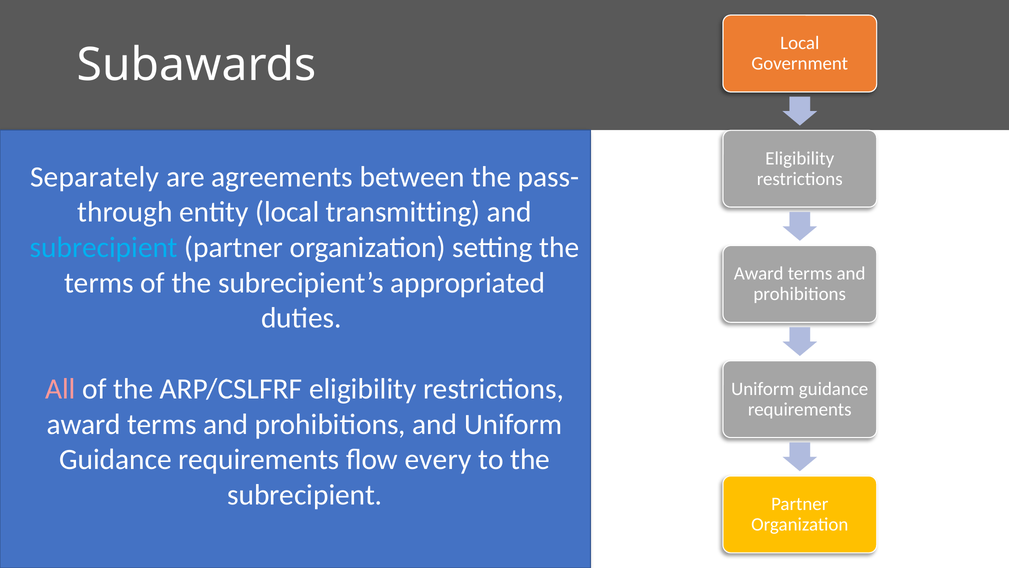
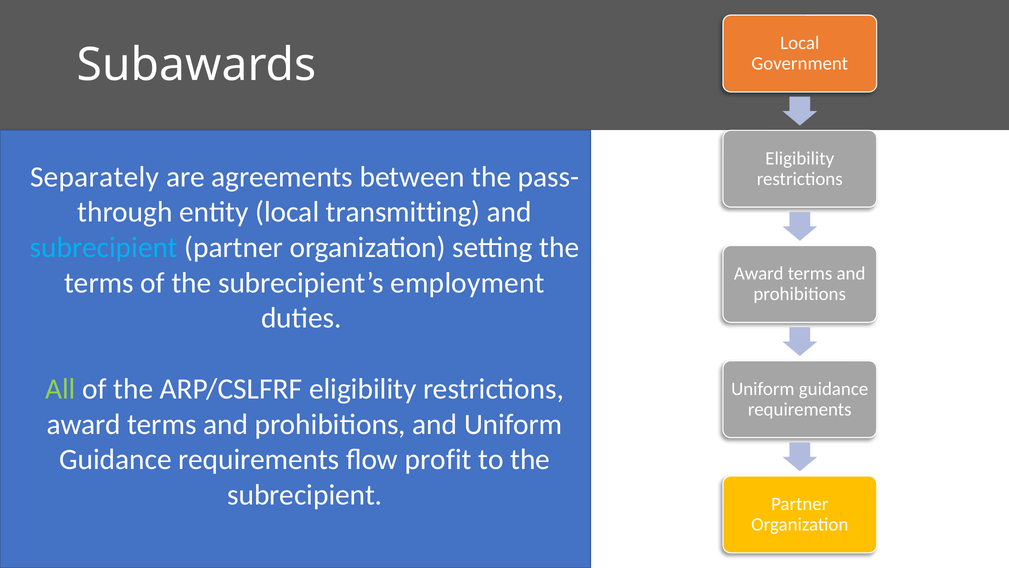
appropriated: appropriated -> employment (468, 283)
All colour: pink -> light green (60, 389)
every: every -> profit (438, 459)
